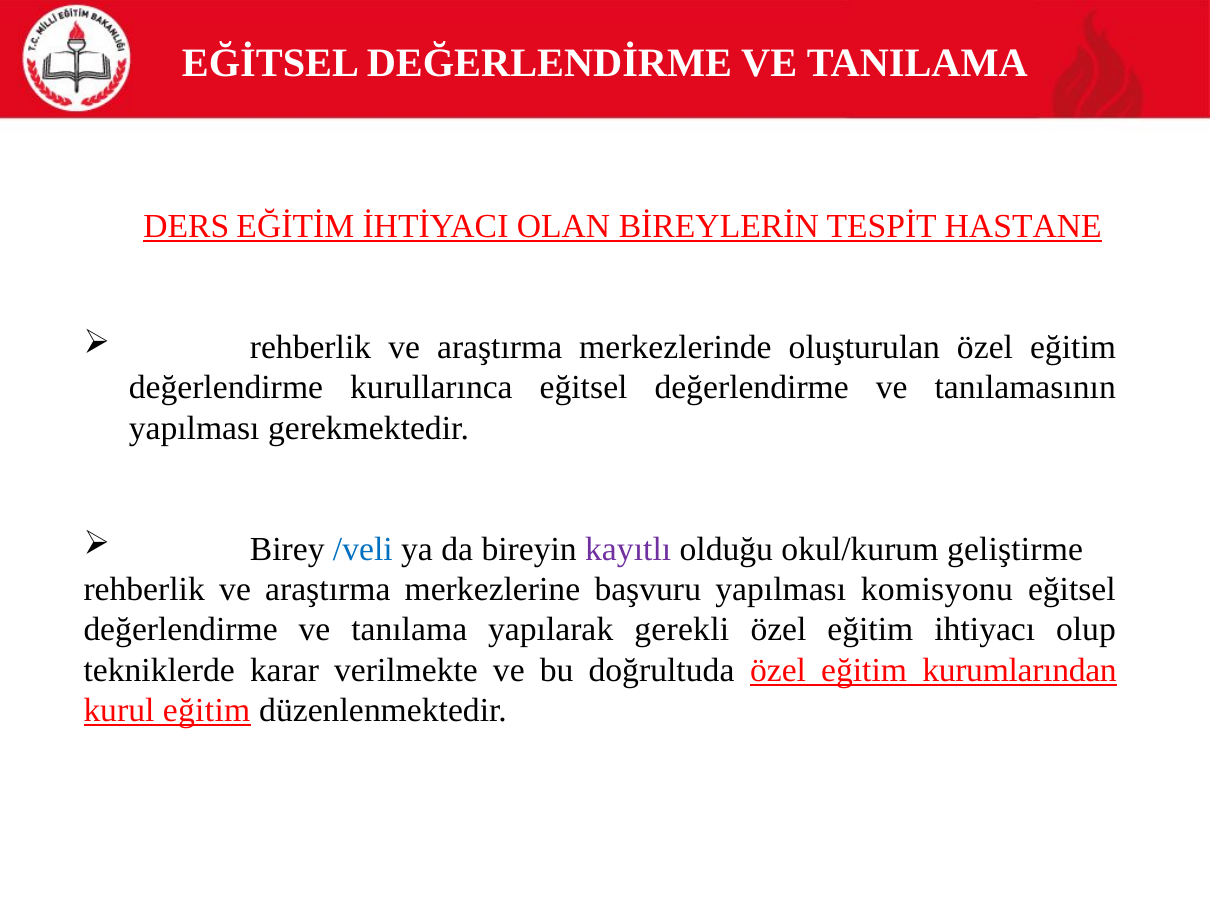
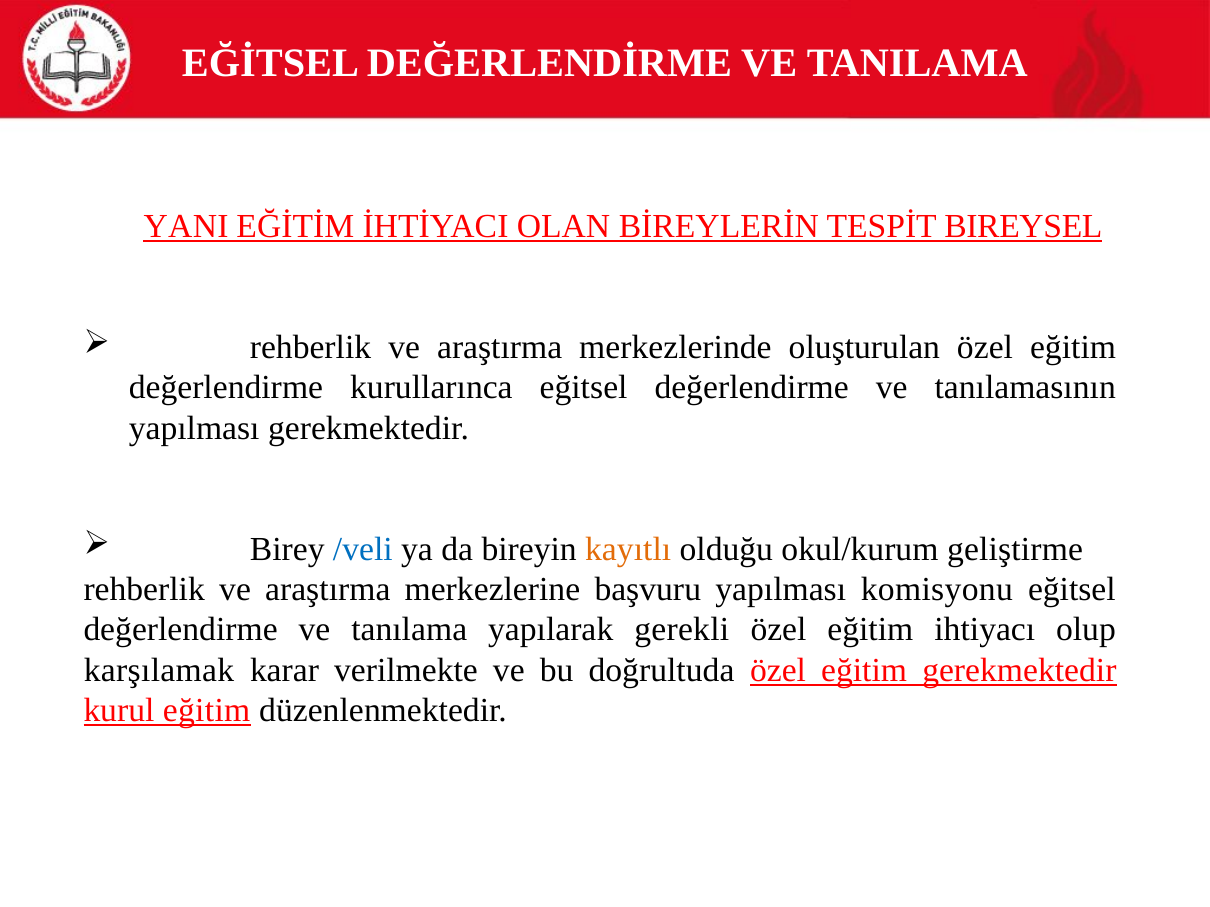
DERS: DERS -> YANI (186, 227)
HASTANE: HASTANE -> BIREYSEL (1023, 227)
kayıtlı colour: purple -> orange (628, 549)
tekniklerde: tekniklerde -> karşılamak (159, 671)
eğitim kurumlarından: kurumlarından -> gerekmektedir (1019, 671)
